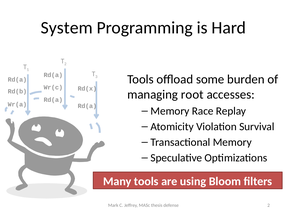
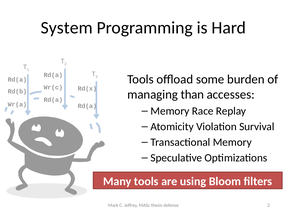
root: root -> than (192, 95)
